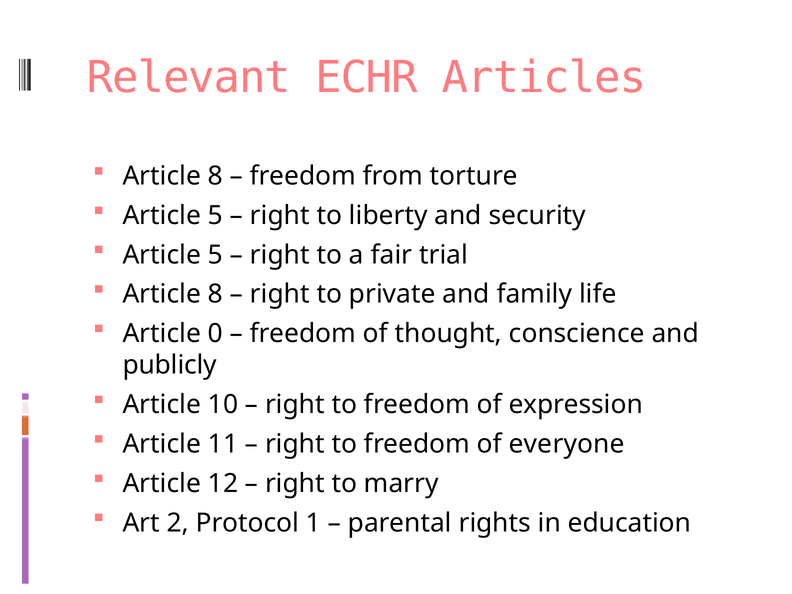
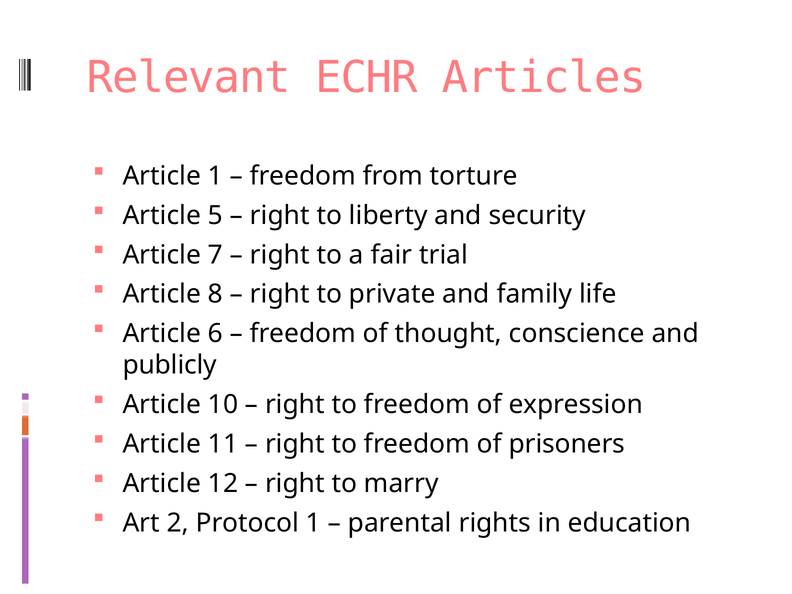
8: 8 -> 1 (215, 176)
5: 5 -> 7 (215, 255)
0: 0 -> 6 (215, 334)
everyone: everyone -> prisoners (567, 444)
